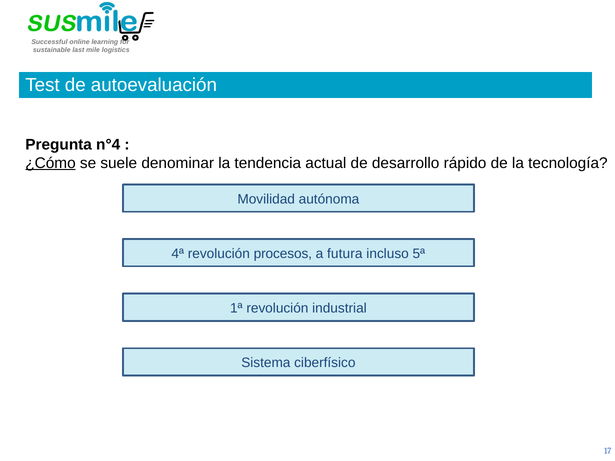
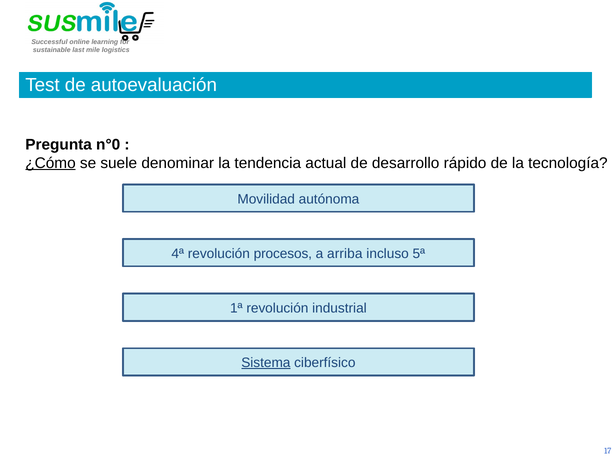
n°4: n°4 -> n°0 (108, 145)
futura: futura -> arriba (345, 254)
Sistema underline: none -> present (266, 363)
